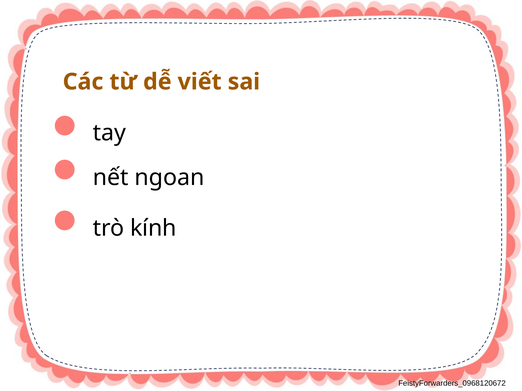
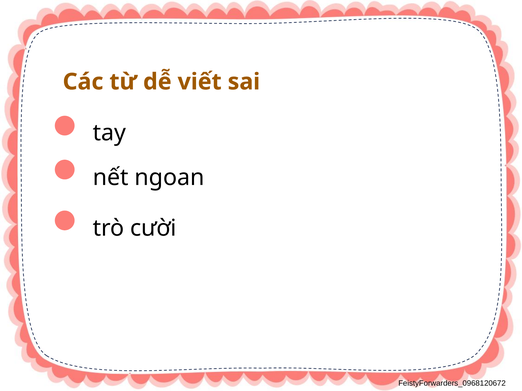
kính: kính -> cười (153, 229)
